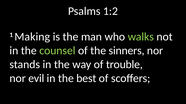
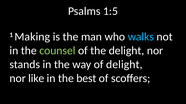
1:2: 1:2 -> 1:5 (110, 11)
walks colour: light green -> light blue (141, 37)
the sinners: sinners -> delight (127, 51)
of trouble: trouble -> delight (124, 65)
evil: evil -> like (36, 79)
